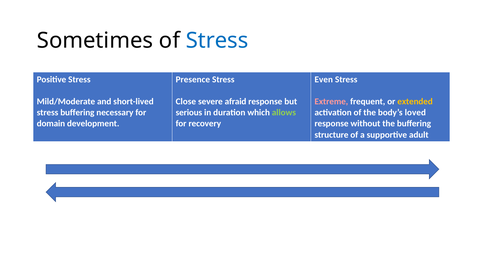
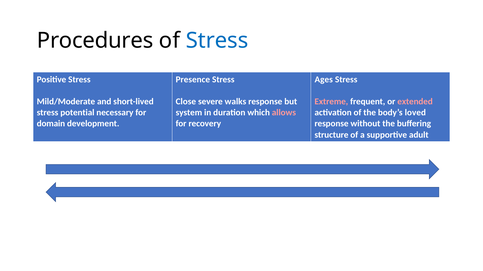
Sometimes: Sometimes -> Procedures (95, 41)
Even: Even -> Ages (324, 80)
afraid: afraid -> walks (235, 102)
extended colour: yellow -> pink (415, 102)
stress buffering: buffering -> potential (77, 113)
serious: serious -> system (189, 113)
allows colour: light green -> pink (284, 113)
